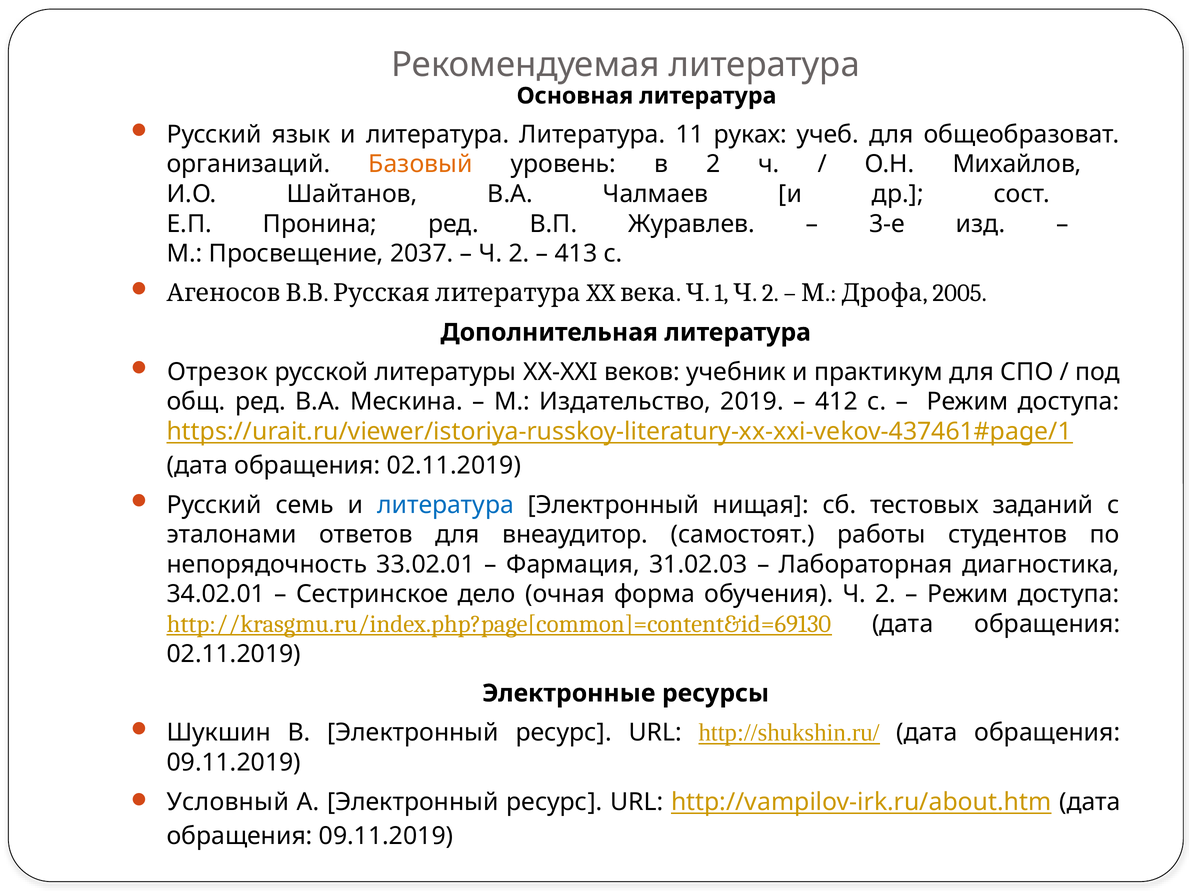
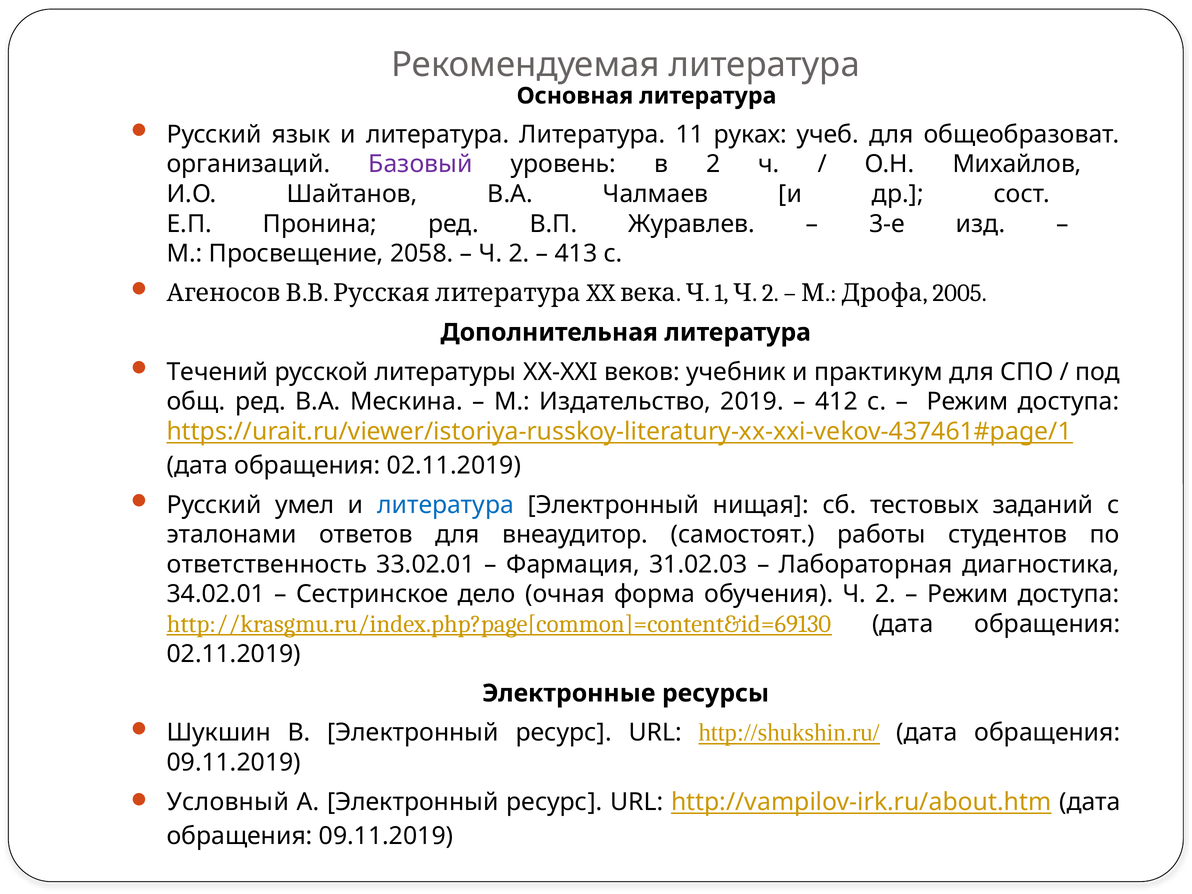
Базовый colour: orange -> purple (420, 164)
2037: 2037 -> 2058 (422, 254)
Отрезок: Отрезок -> Течений (218, 372)
семь: семь -> умел (305, 505)
непорядочность: непорядочность -> ответственность (267, 564)
